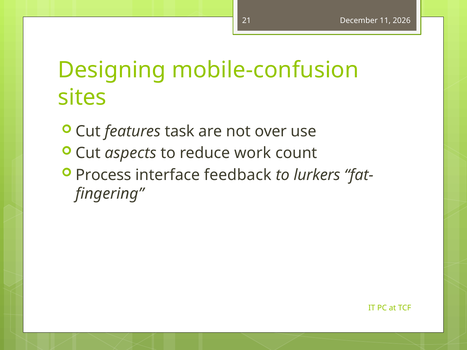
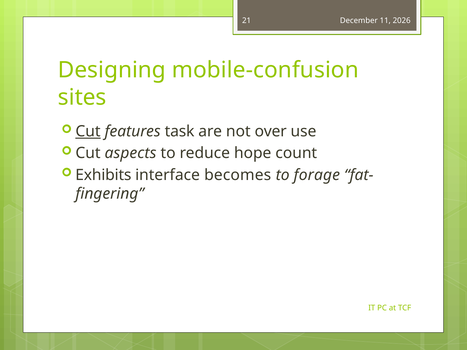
Cut underline: none -> present (88, 131)
work: work -> hope (253, 153)
Process: Process -> Exhibits (103, 175)
feedback: feedback -> becomes (238, 175)
lurkers: lurkers -> forage (317, 175)
